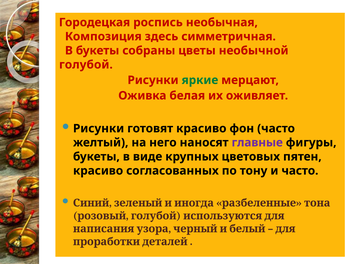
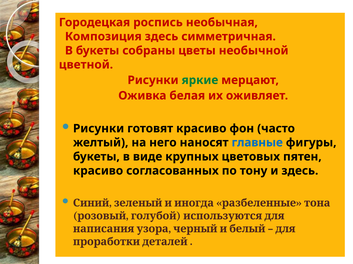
голубой: голубой -> цветной (86, 65)
главные colour: purple -> blue (257, 143)
и часто: часто -> здесь (300, 171)
